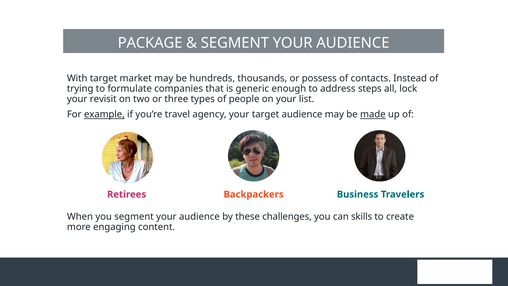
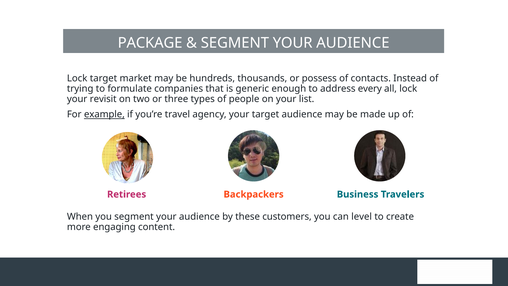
With: With -> Lock (77, 78)
steps: steps -> every (370, 89)
made underline: present -> none (373, 114)
challenges: challenges -> customers (287, 216)
skills: skills -> level (362, 216)
